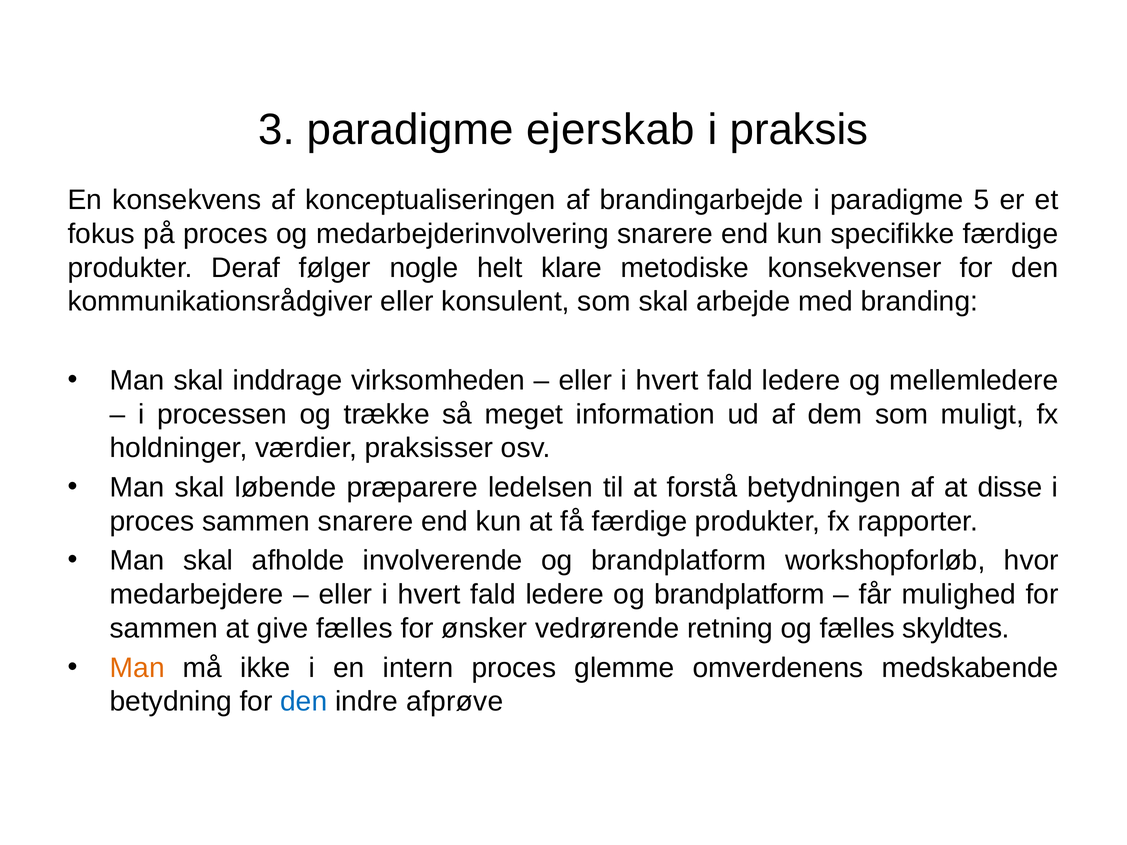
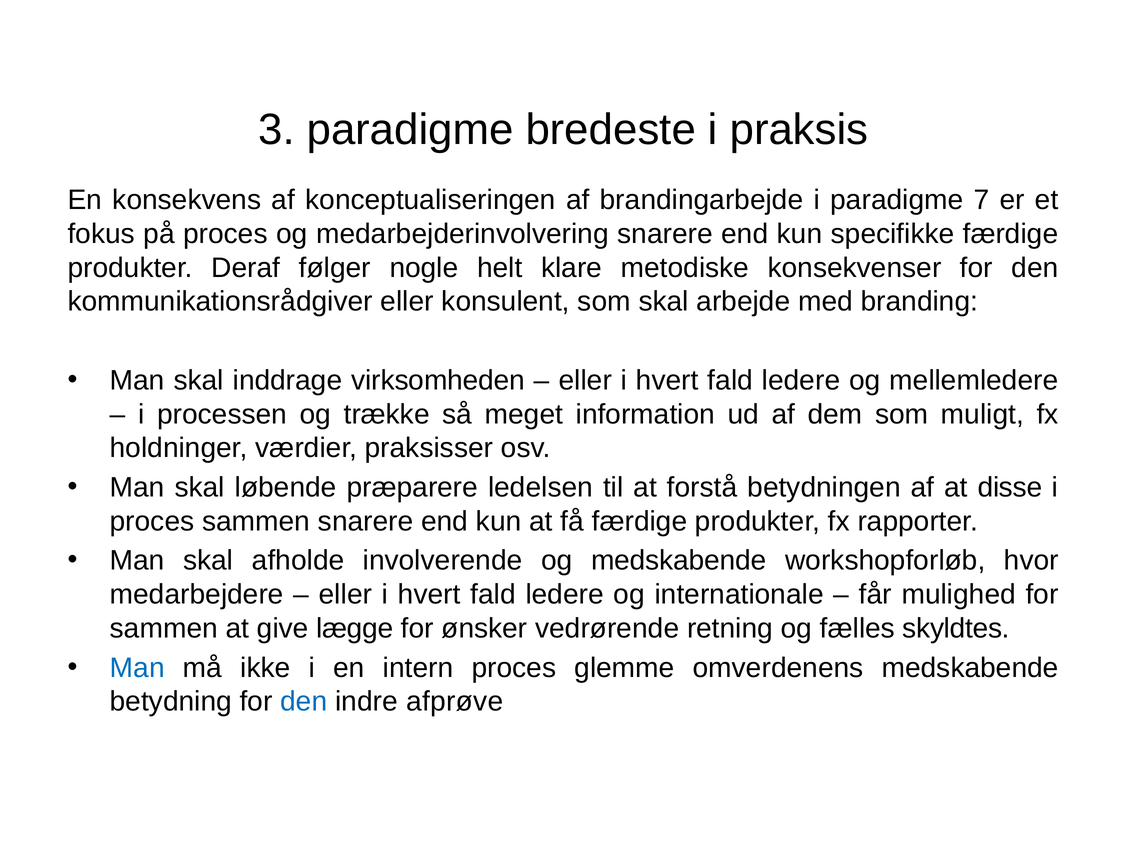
ejerskab: ejerskab -> bredeste (611, 130)
5: 5 -> 7 (981, 200)
involverende og brandplatform: brandplatform -> medskabende (679, 561)
ledere og brandplatform: brandplatform -> internationale (739, 595)
give fælles: fælles -> lægge (355, 628)
Man colour: orange -> blue (137, 668)
